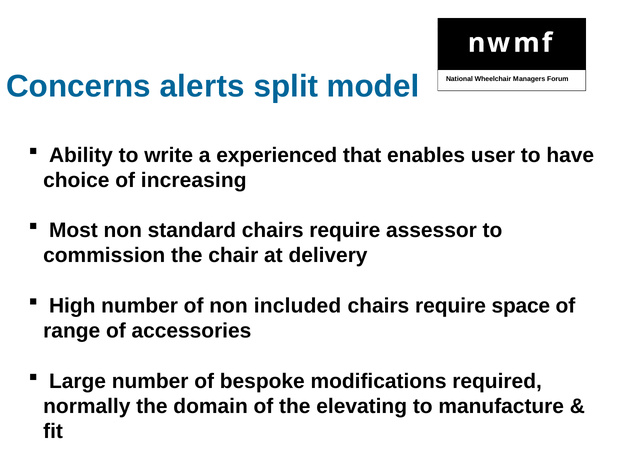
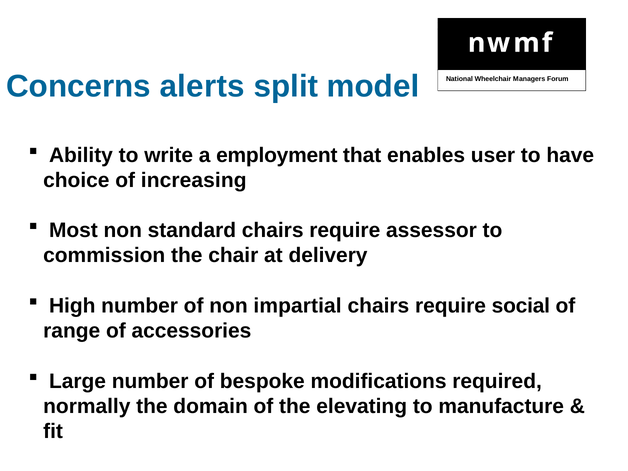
experienced: experienced -> employment (277, 155)
included: included -> impartial (298, 306)
space: space -> social (521, 306)
